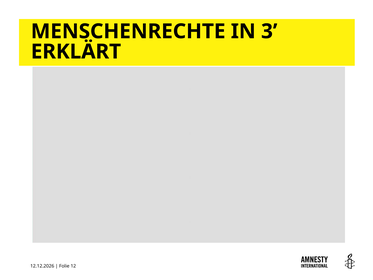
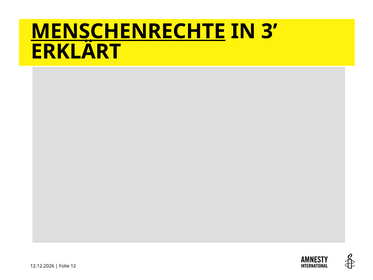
MENSCHENRECHTE underline: none -> present (128, 31)
